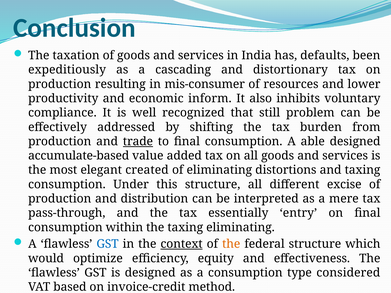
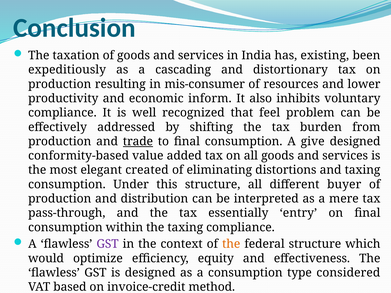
defaults: defaults -> existing (325, 56)
still: still -> feel (270, 113)
able: able -> give (313, 142)
accumulate-based: accumulate-based -> conformity-based (79, 156)
excise: excise -> buyer (344, 185)
taxing eliminating: eliminating -> compliance (240, 228)
GST colour: blue -> purple (108, 244)
context underline: present -> none (182, 244)
